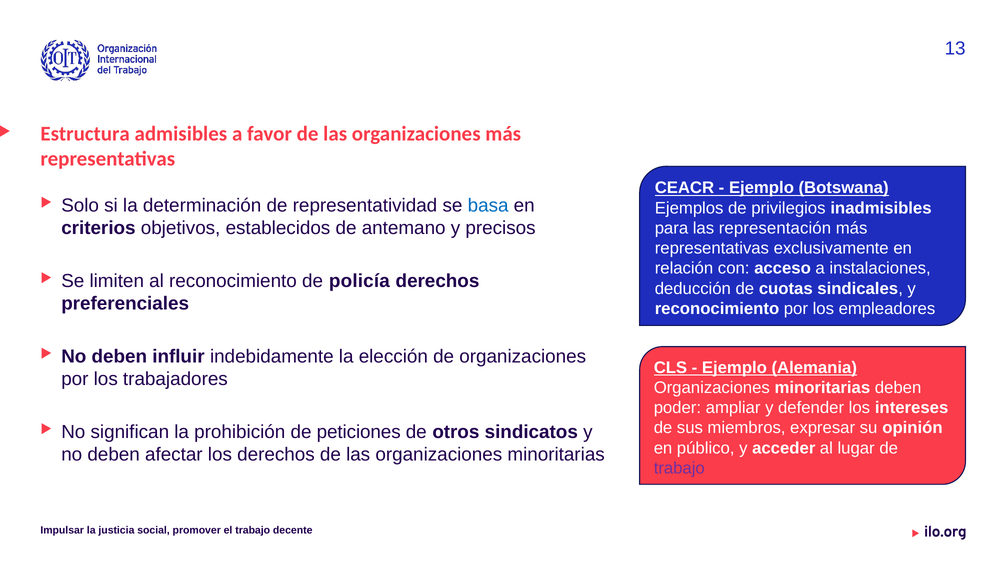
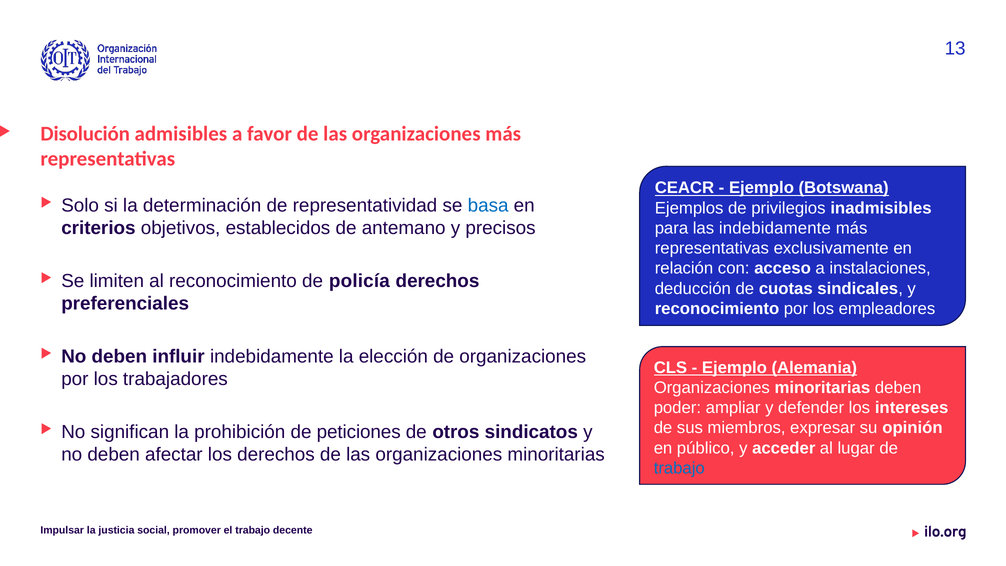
Estructura: Estructura -> Disolución (85, 134)
las representación: representación -> indebidamente (775, 228)
trabajo colour: purple -> blue (679, 468)
